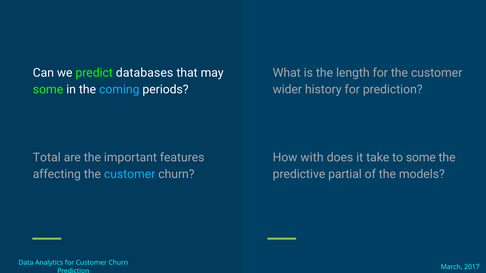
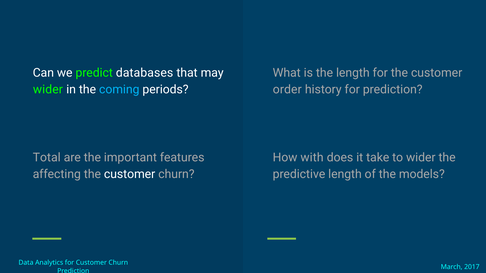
some: some -> wider (48, 90)
wider: wider -> order (287, 90)
to some: some -> wider (421, 158)
customer colour: light blue -> white (130, 174)
predictive partial: partial -> length (345, 175)
